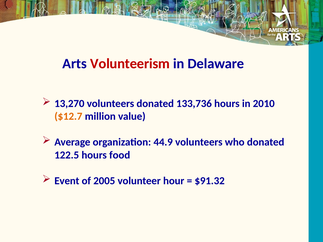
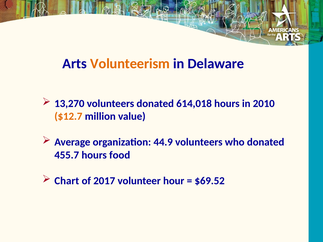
Volunteerism colour: red -> orange (130, 64)
133,736: 133,736 -> 614,018 (194, 104)
122.5: 122.5 -> 455.7 (67, 155)
Event: Event -> Chart (67, 181)
2005: 2005 -> 2017 (104, 181)
$91.32: $91.32 -> $69.52 (210, 181)
